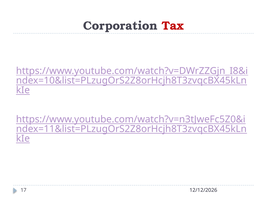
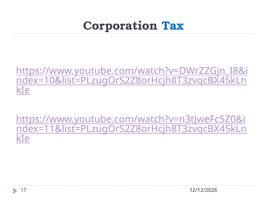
Tax colour: red -> blue (173, 26)
